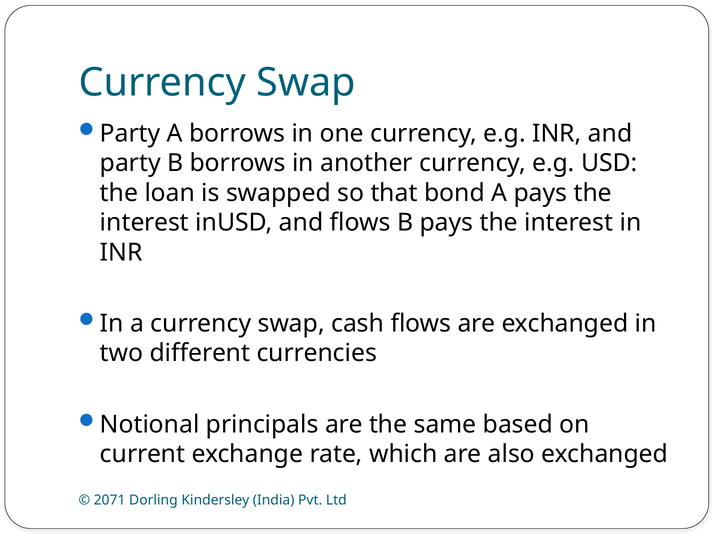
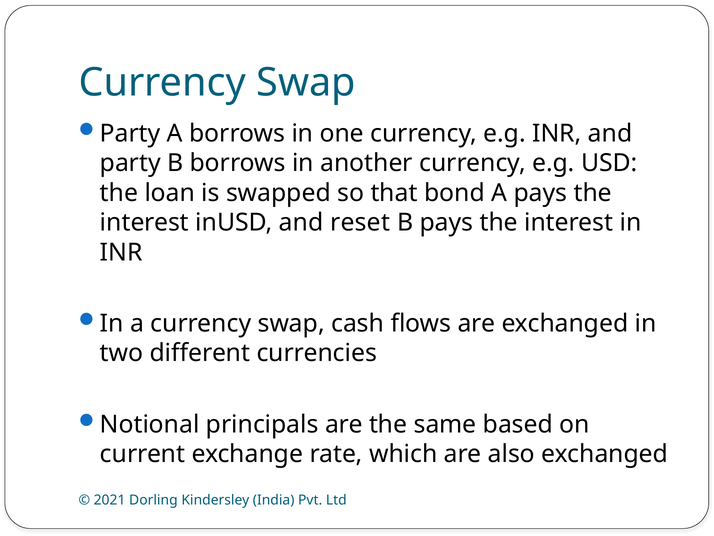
and flows: flows -> reset (360, 222)
2071: 2071 -> 2021 (110, 500)
